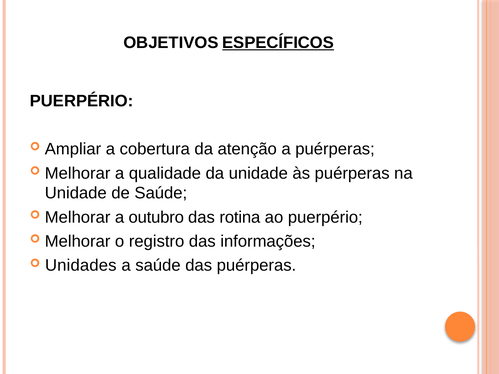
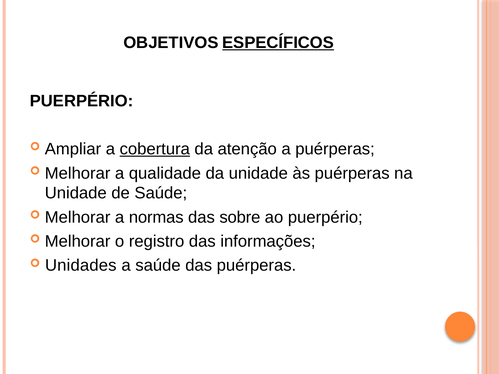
cobertura underline: none -> present (155, 149)
outubro: outubro -> normas (156, 217)
rotina: rotina -> sobre (240, 217)
